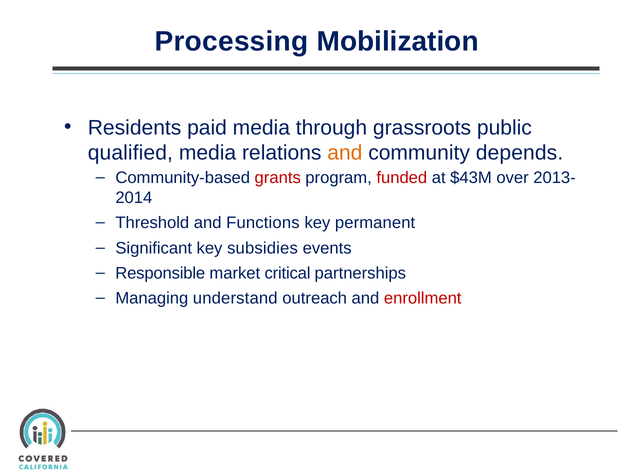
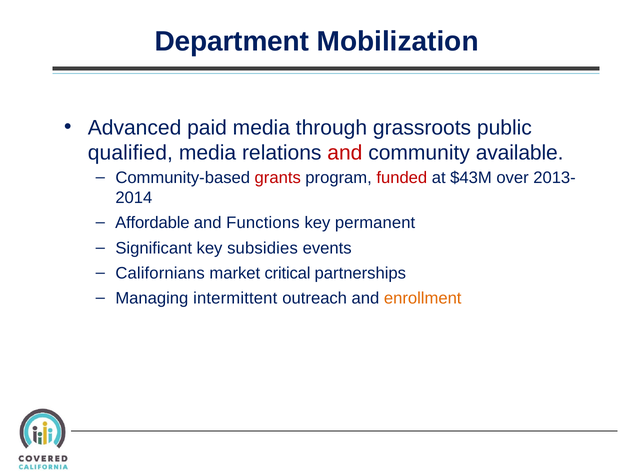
Processing: Processing -> Department (232, 41)
Residents: Residents -> Advanced (135, 128)
and colour: orange -> red (345, 153)
depends: depends -> available (520, 153)
Threshold: Threshold -> Affordable (152, 223)
Responsible: Responsible -> Californians (160, 273)
understand: understand -> intermittent (235, 299)
enrollment colour: red -> orange (423, 299)
